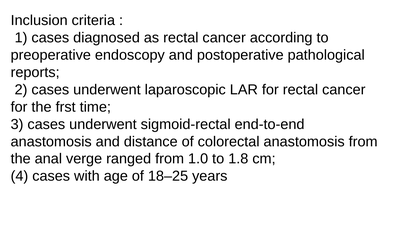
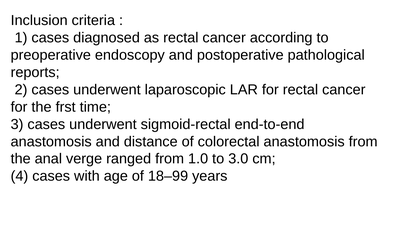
1.8: 1.8 -> 3.0 (238, 159)
18–25: 18–25 -> 18–99 (168, 176)
